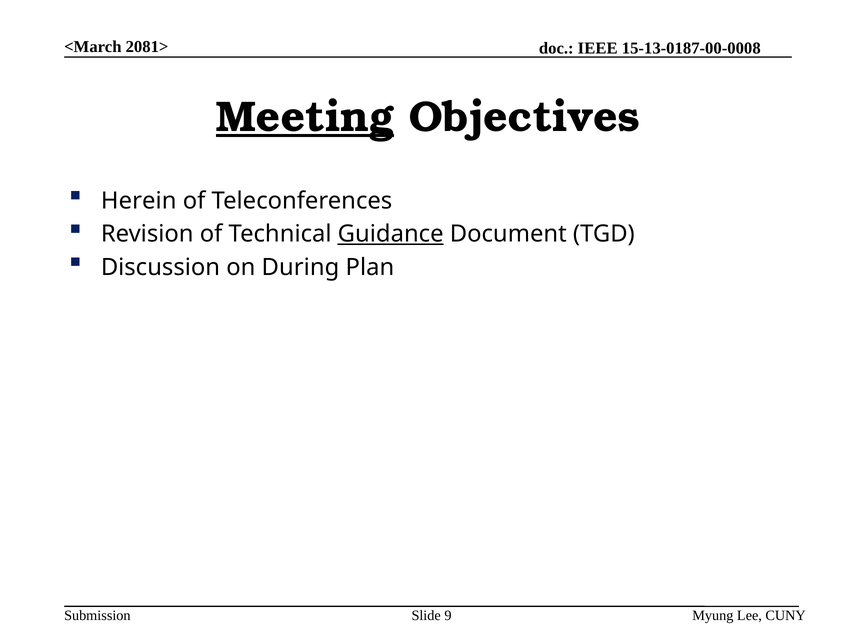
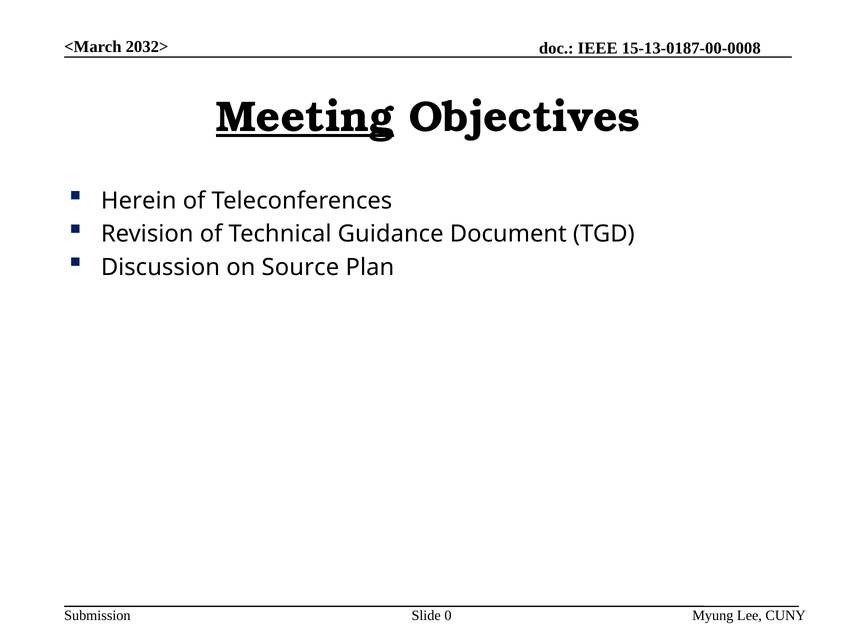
2081>: 2081> -> 2032> (147, 47)
Guidance underline: present -> none (391, 234)
During: During -> Source (300, 267)
9: 9 -> 0 (448, 616)
